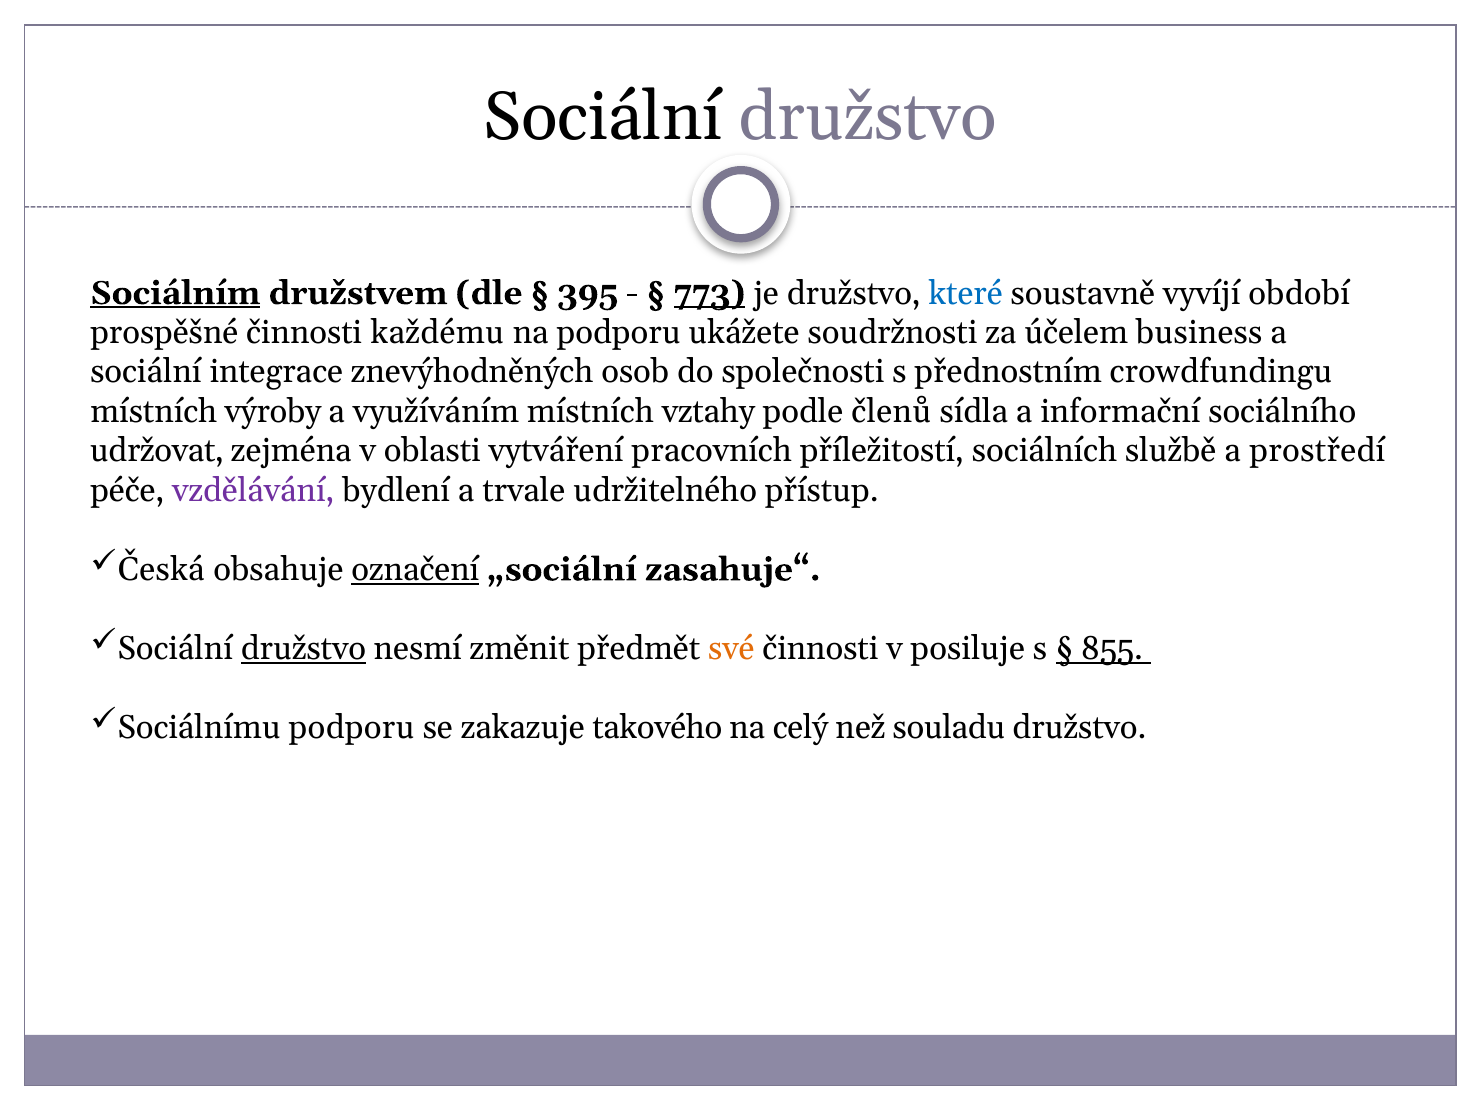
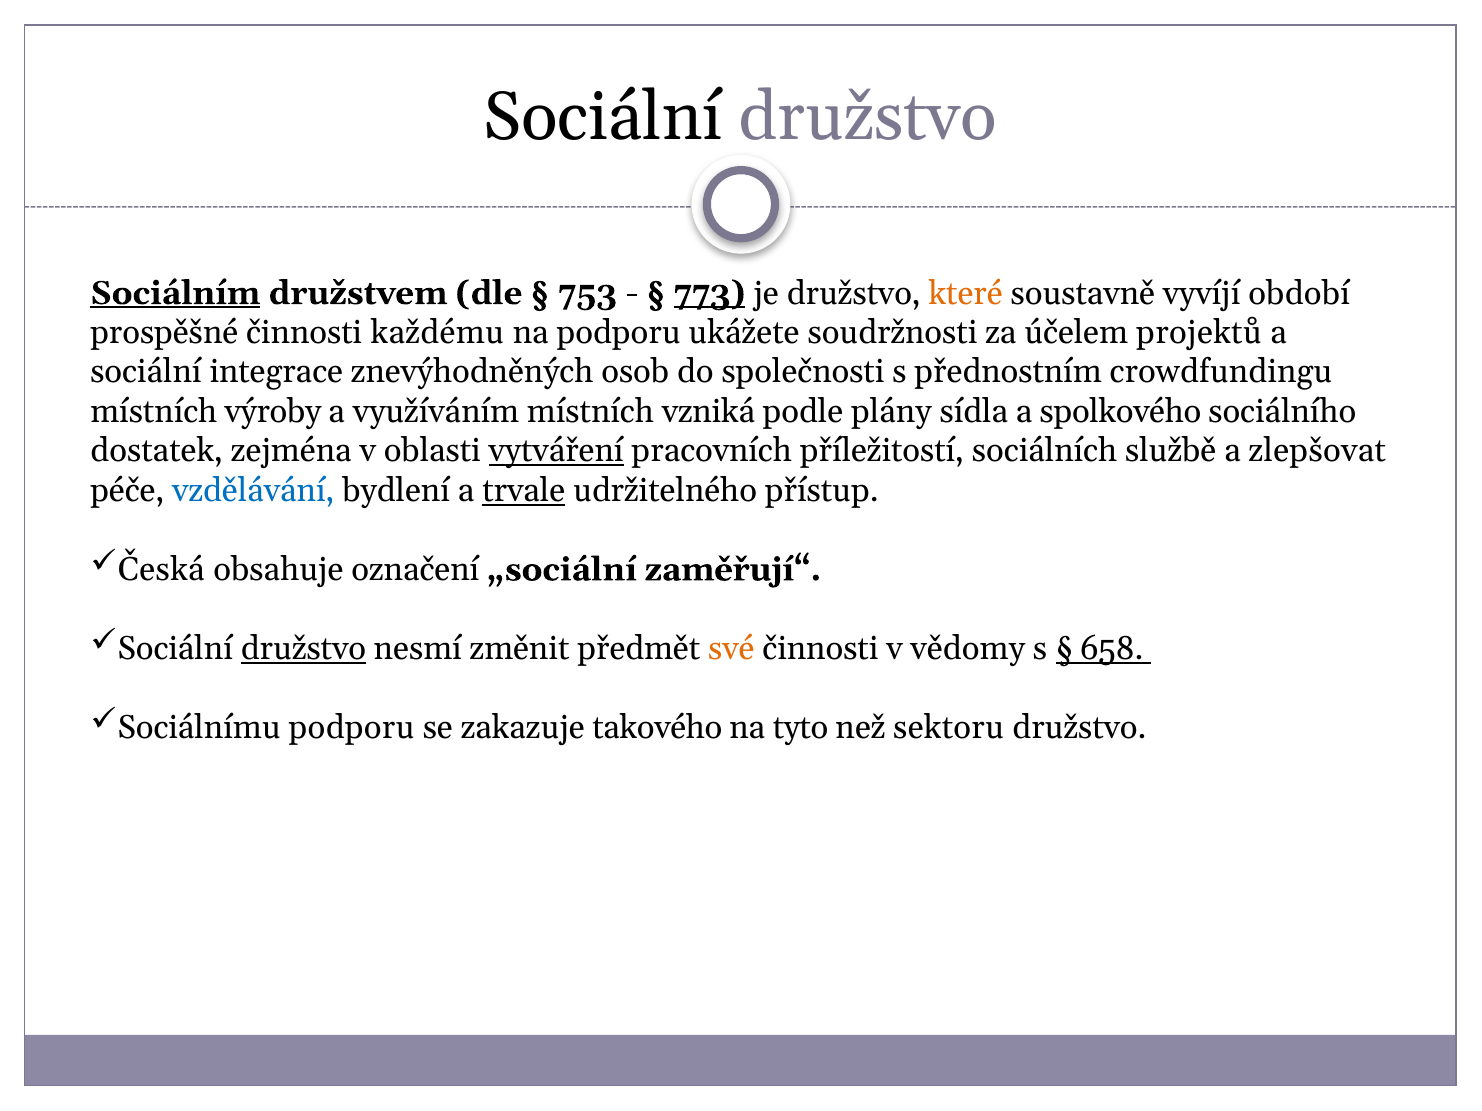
395: 395 -> 753 (587, 293)
které colour: blue -> orange (966, 293)
business: business -> projektů (1199, 333)
vztahy: vztahy -> vzniká (708, 412)
členů: členů -> plány (891, 412)
informační: informační -> spolkového (1121, 412)
udržovat: udržovat -> dostatek (157, 451)
vytváření underline: none -> present (556, 451)
prostředí: prostředí -> zlepšovat (1317, 451)
vzdělávání colour: purple -> blue (253, 491)
trvale underline: none -> present (524, 491)
označení underline: present -> none (415, 570)
zasahuje“: zasahuje“ -> zaměřují“ (733, 570)
posiluje: posiluje -> vědomy (968, 649)
855: 855 -> 658 (1112, 649)
celý: celý -> tyto (801, 728)
souladu: souladu -> sektoru (949, 728)
